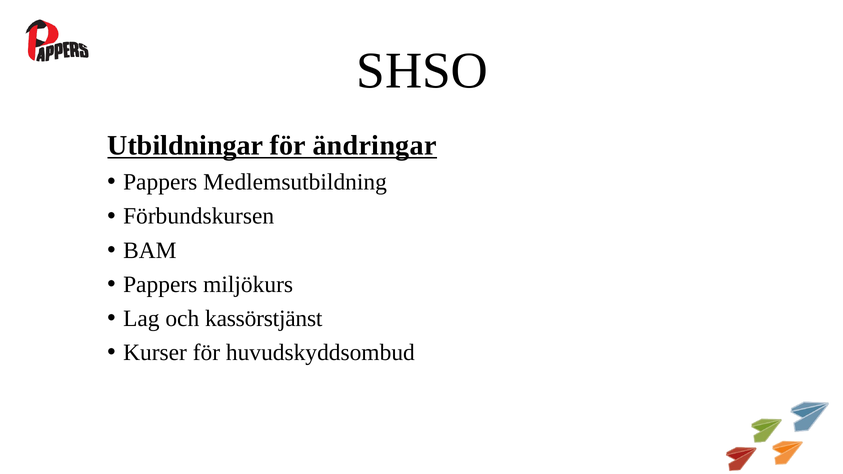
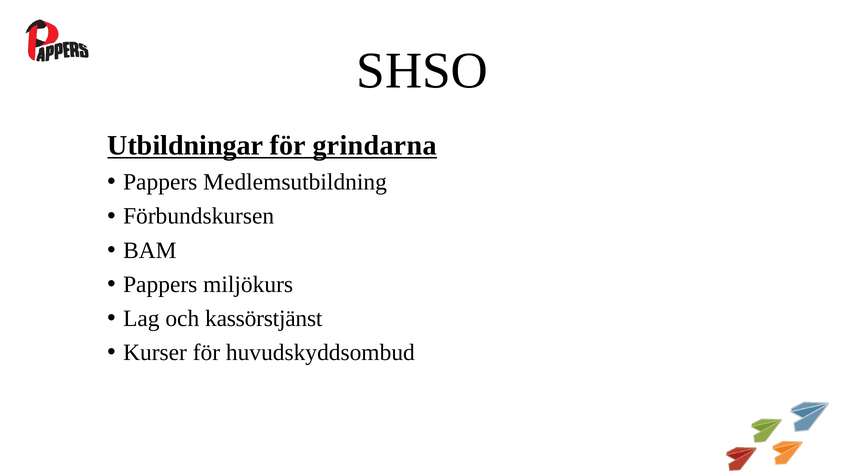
ändringar: ändringar -> grindarna (375, 146)
